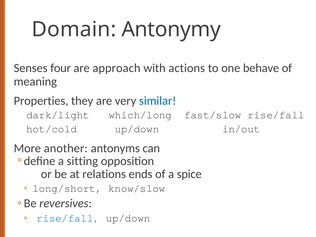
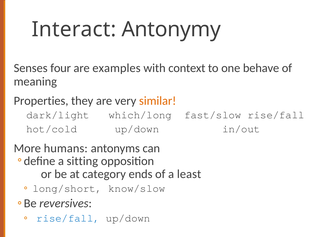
Domain: Domain -> Interact (74, 29)
approach: approach -> examples (116, 68)
actions: actions -> context (187, 68)
similar colour: blue -> orange (158, 101)
another: another -> humans (66, 148)
relations: relations -> category (104, 174)
spice: spice -> least (189, 174)
